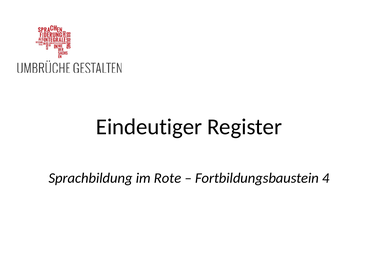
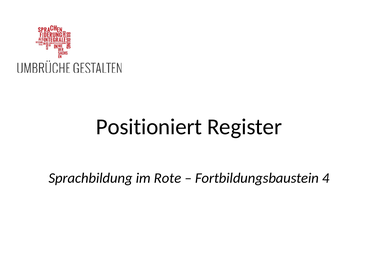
Eindeutiger: Eindeutiger -> Positioniert (149, 127)
